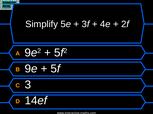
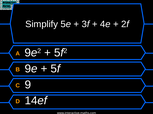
3: 3 -> 9 (28, 85)
